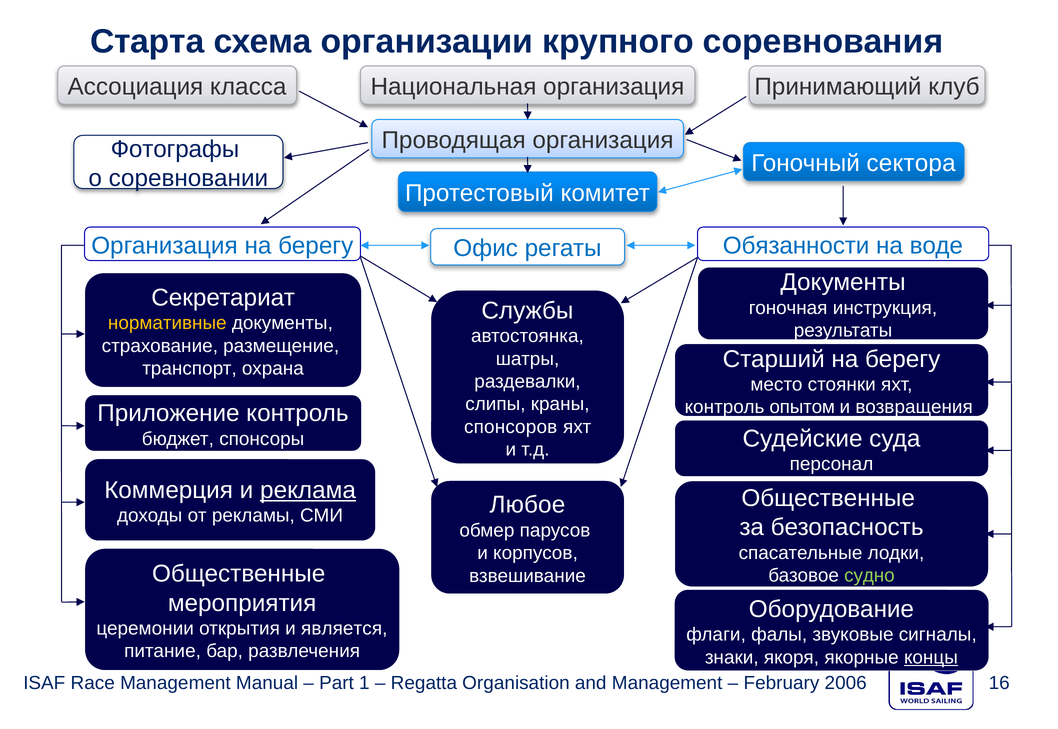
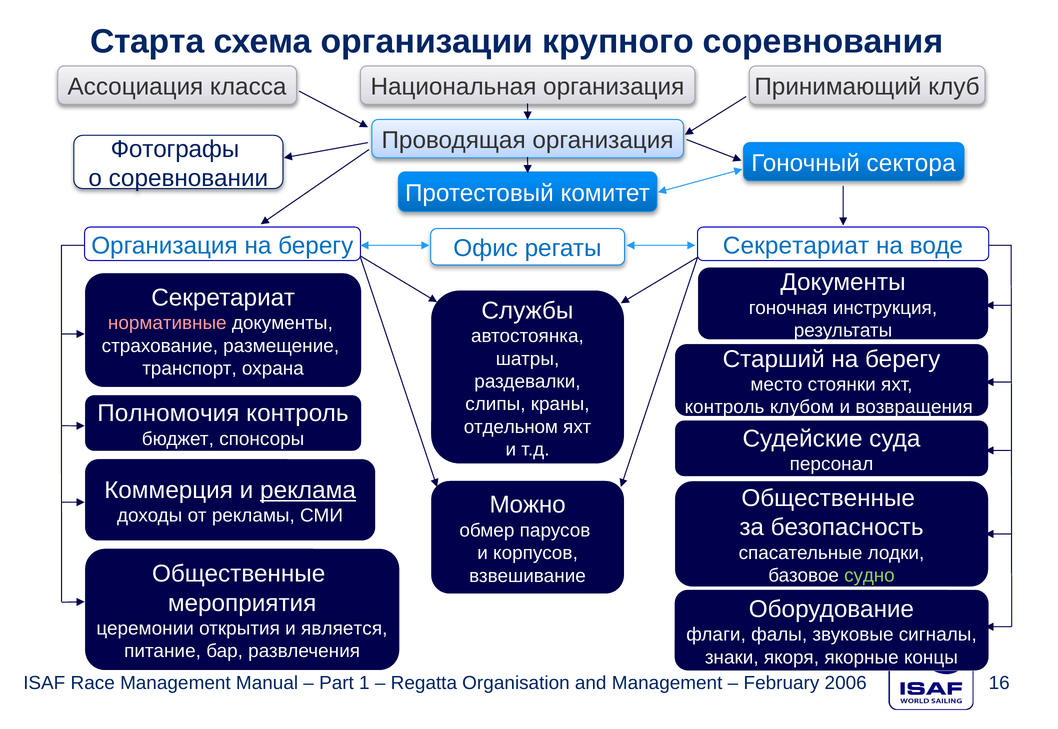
берегу Обязанности: Обязанности -> Секретариат (796, 246)
нормативные colour: yellow -> pink (167, 324)
опытом: опытом -> клубом (802, 408)
Приложение: Приложение -> Полномочия (168, 414)
спонсоров: спонсоров -> отдельном (511, 427)
Любое: Любое -> Можно (528, 505)
концы underline: present -> none (931, 658)
